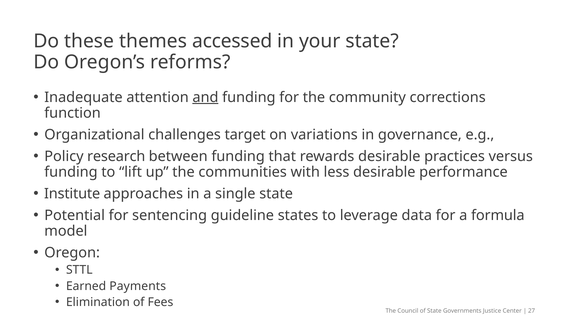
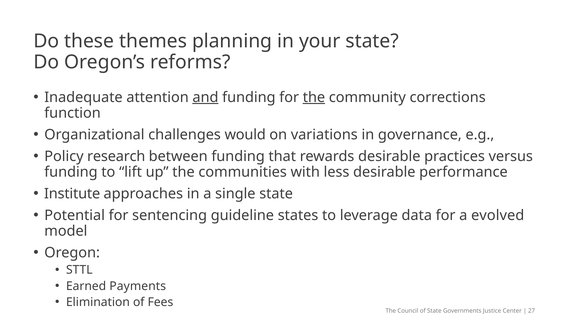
accessed: accessed -> planning (232, 41)
the underline: none -> present (314, 97)
target: target -> would (245, 134)
formula: formula -> evolved (498, 215)
